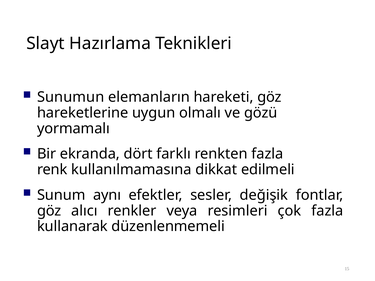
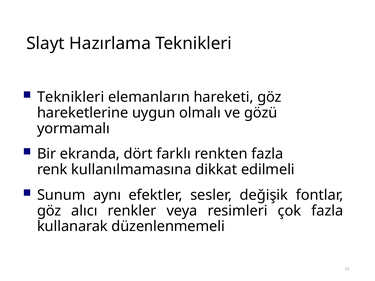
Sunumun: Sunumun -> Teknikleri (71, 97)
